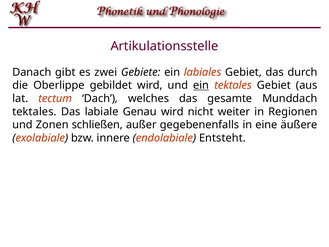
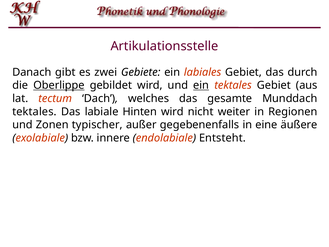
Oberlippe underline: none -> present (59, 85)
Genau: Genau -> Hinten (140, 112)
schließen: schließen -> typischer (97, 125)
